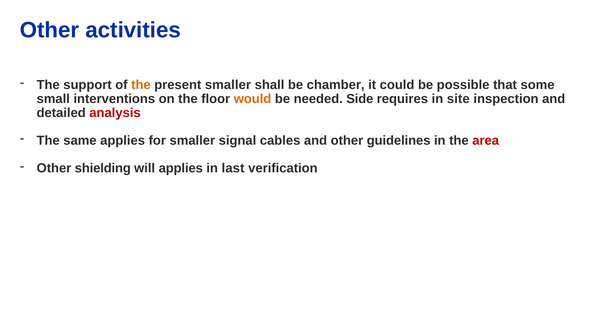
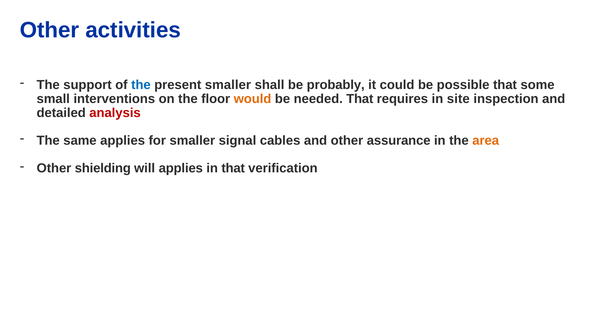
the colour: orange -> blue (141, 85)
chamber: chamber -> probably (336, 85)
needed Side: Side -> That (360, 99)
guidelines: guidelines -> assurance (399, 140)
area colour: red -> orange (486, 140)
in last: last -> that (233, 168)
